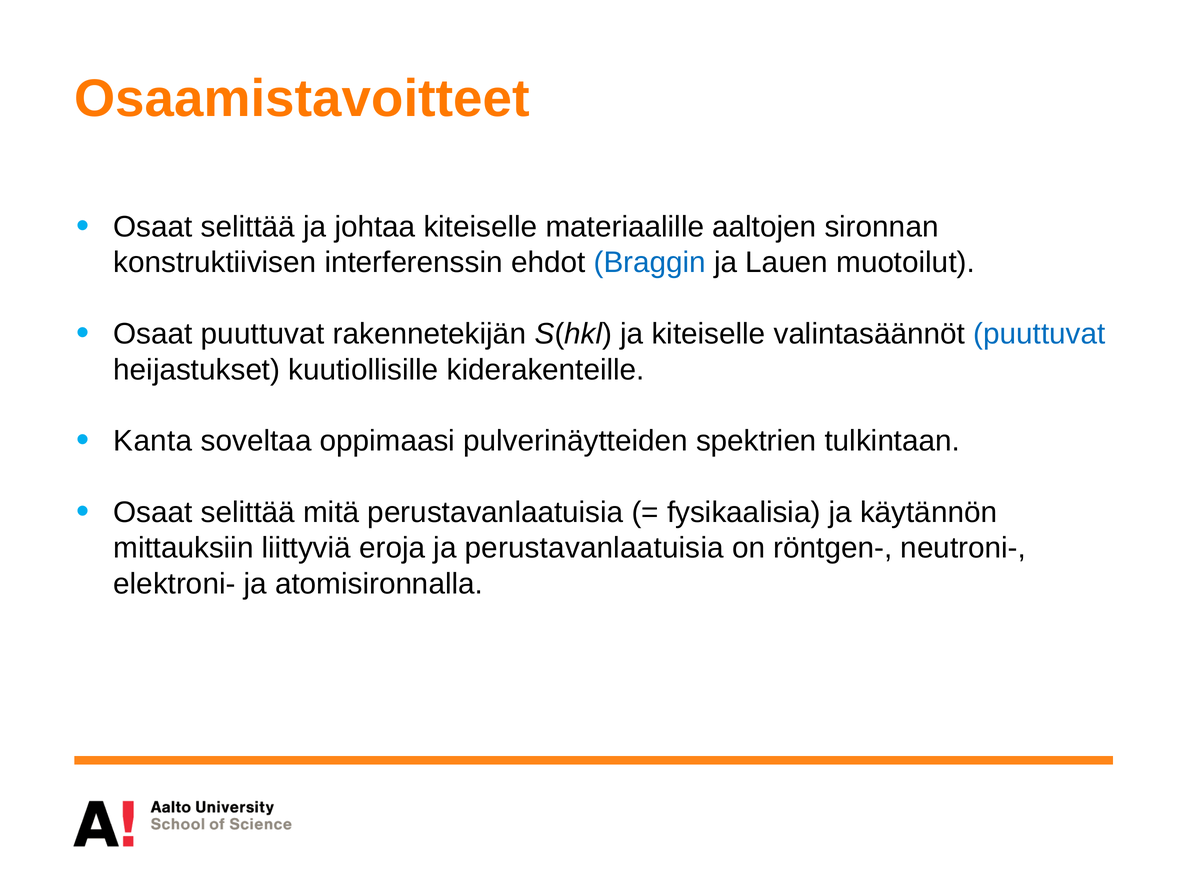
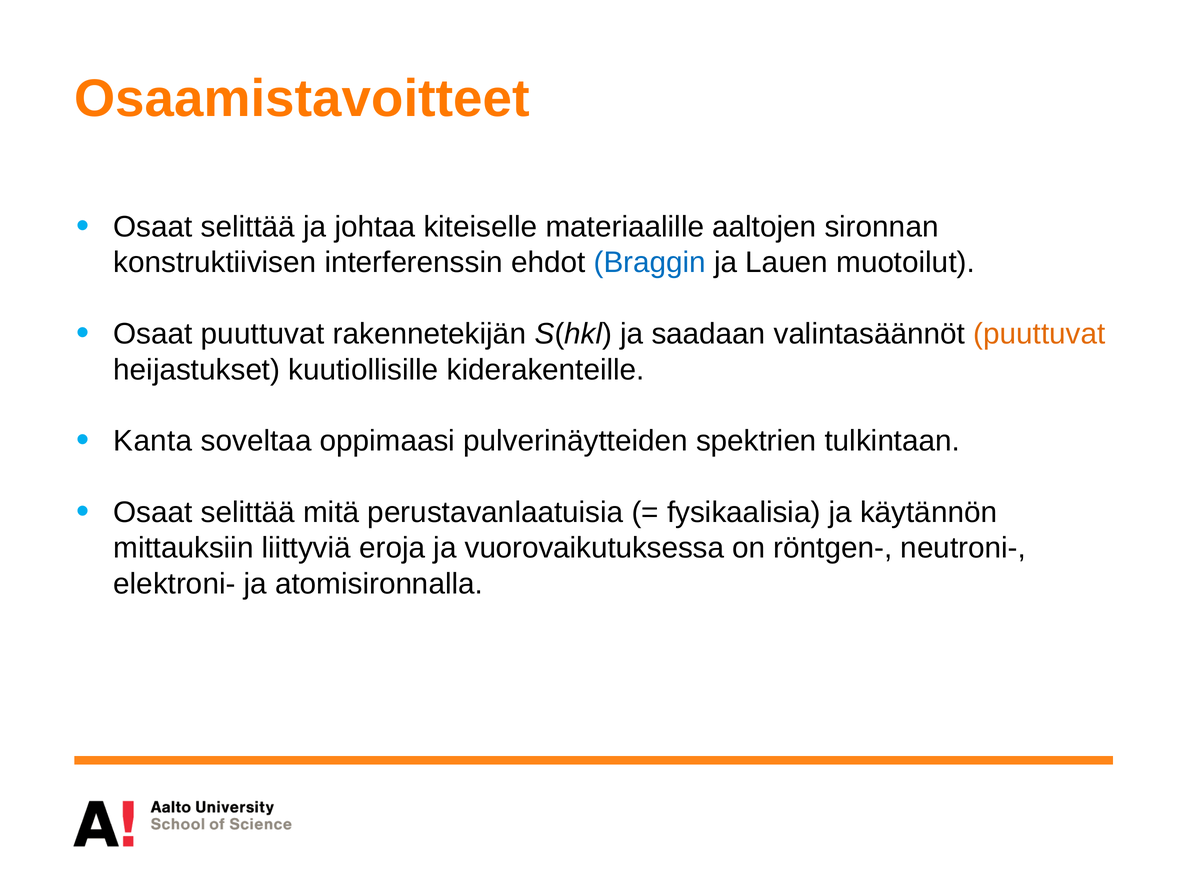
ja kiteiselle: kiteiselle -> saadaan (709, 334)
puuttuvat colour: blue -> orange (1039, 334)
ja perustavanlaatuisia: perustavanlaatuisia -> vuorovaikutuksessa (594, 548)
